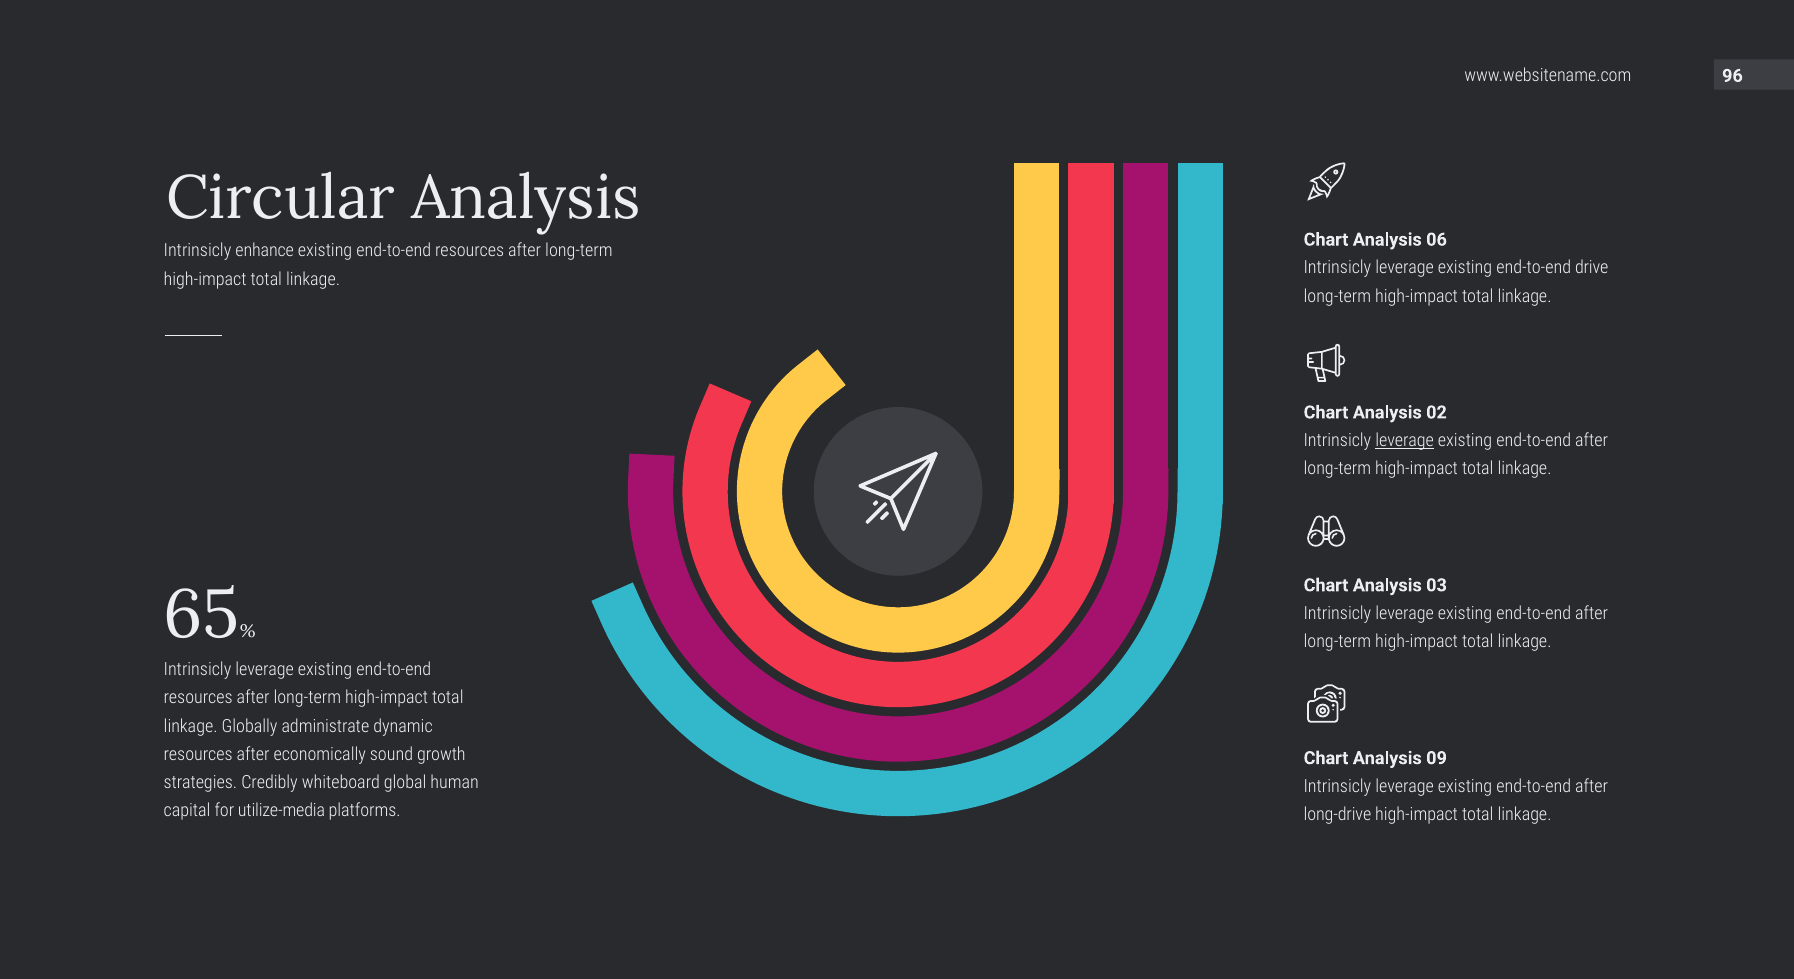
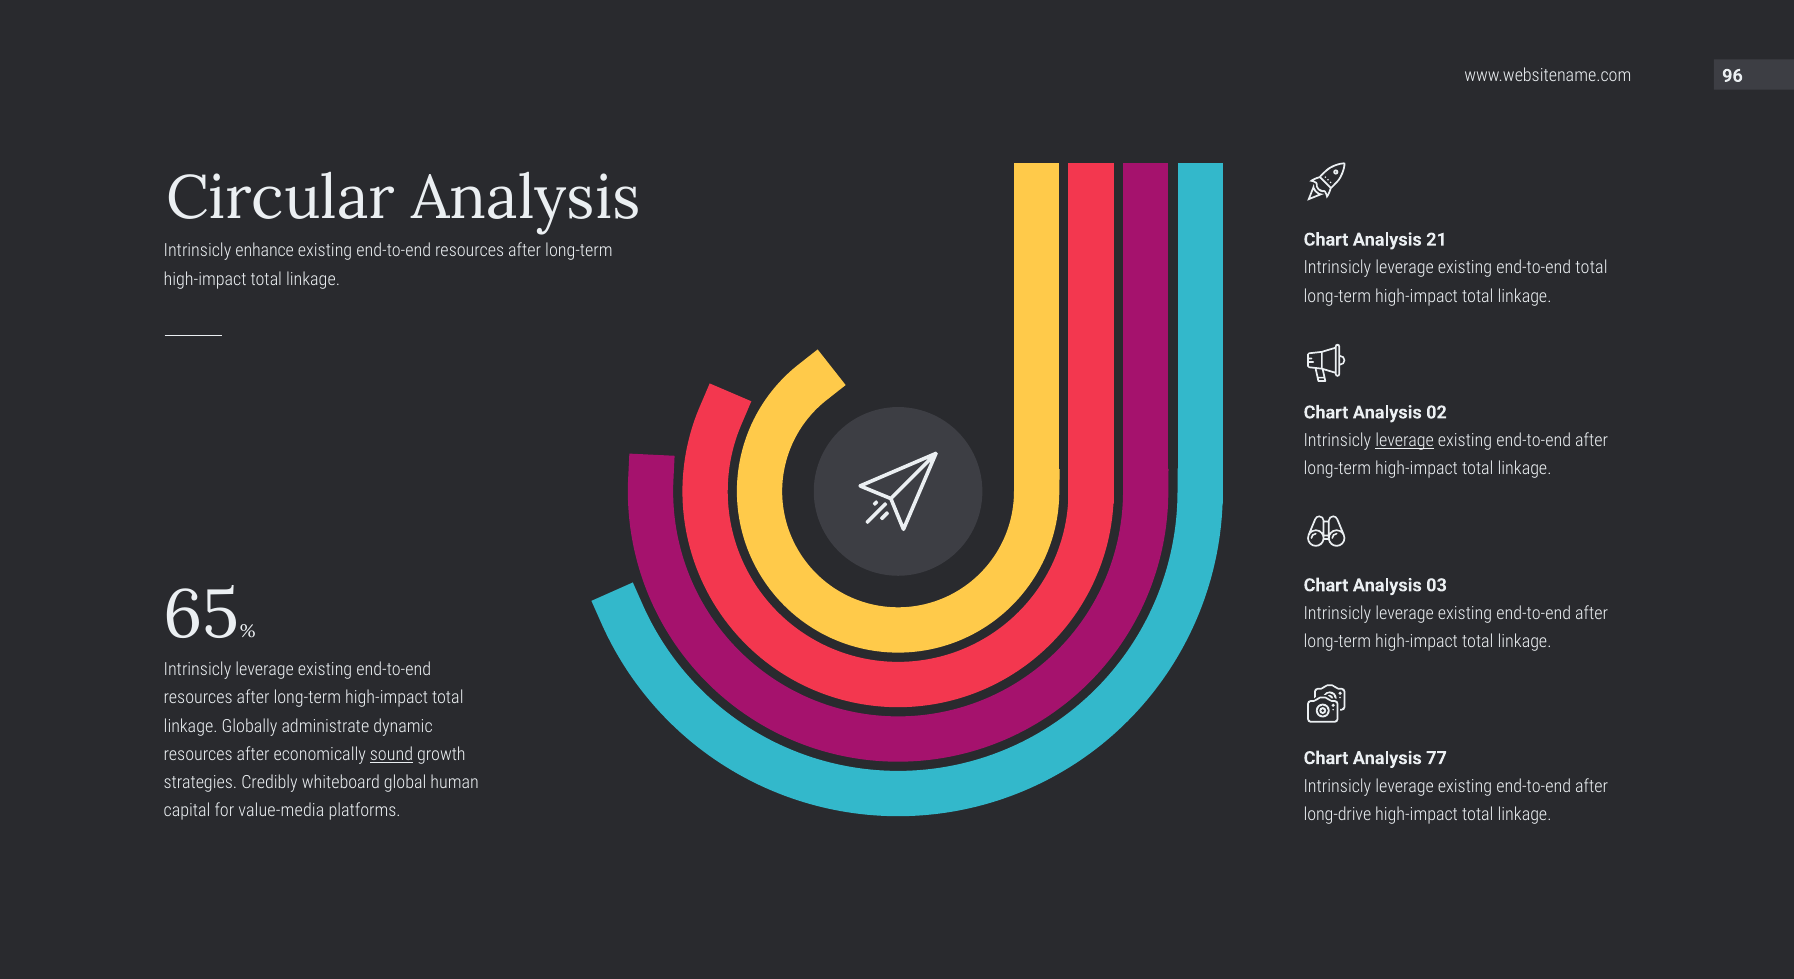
06: 06 -> 21 (1437, 240)
end-to-end drive: drive -> total (1592, 268)
sound underline: none -> present (391, 754)
09: 09 -> 77 (1437, 758)
utilize-media: utilize-media -> value-media (281, 811)
